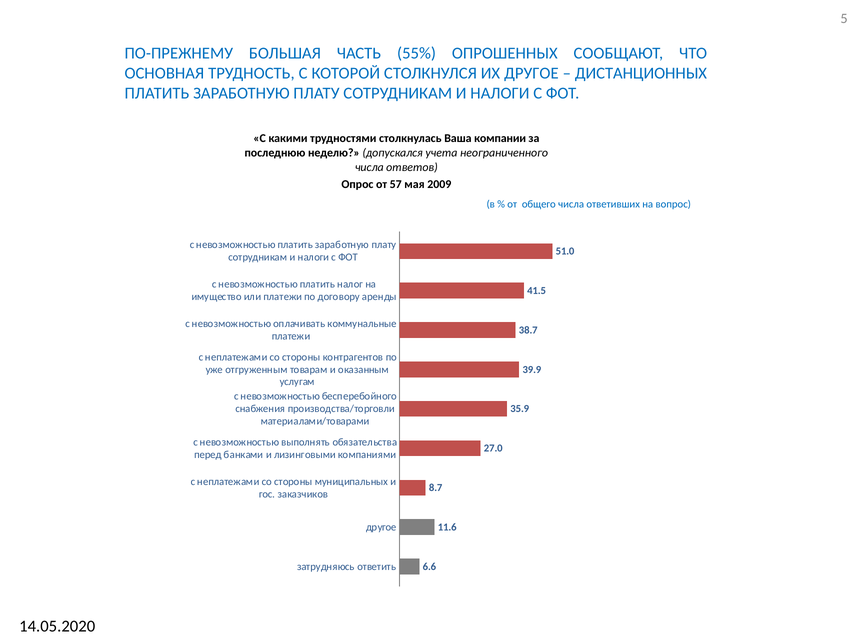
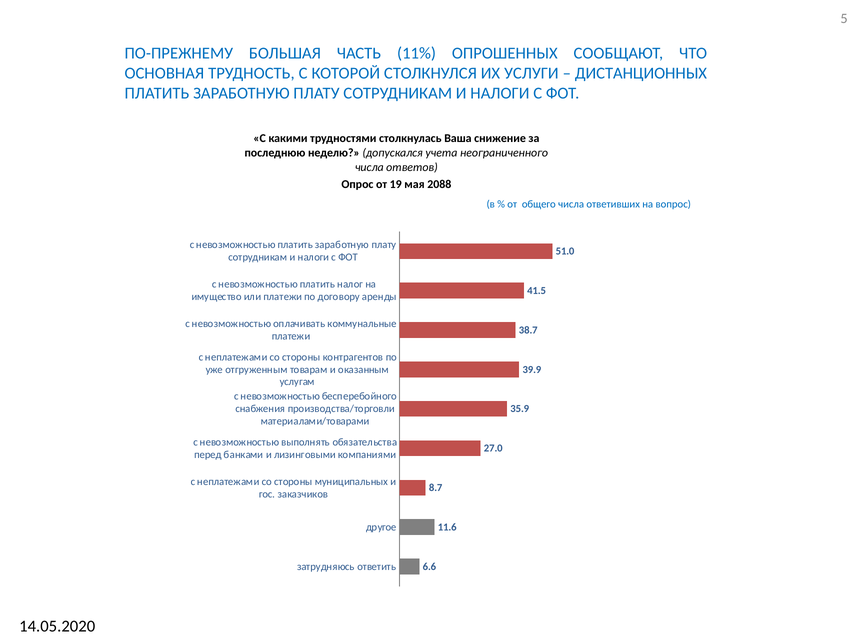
55%: 55% -> 11% (417, 53)
ИХ ДРУГОЕ: ДРУГОЕ -> УСЛУГИ (531, 73)
компании: компании -> снижение (500, 139)
57: 57 -> 19 (396, 184)
2009: 2009 -> 2088 (439, 184)
